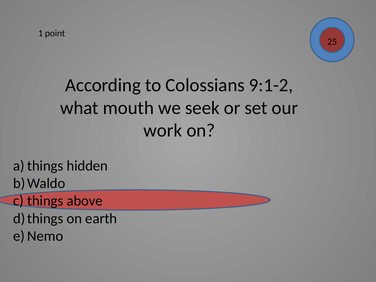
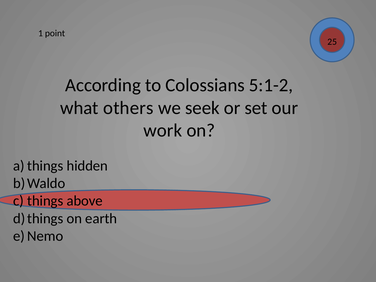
9:1-2: 9:1-2 -> 5:1-2 (271, 85)
mouth: mouth -> others (128, 108)
